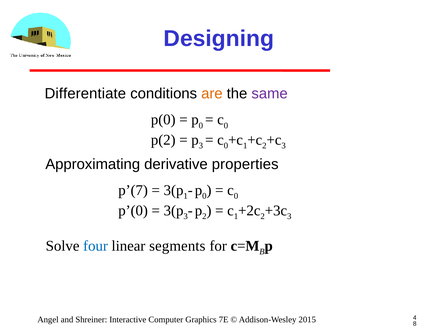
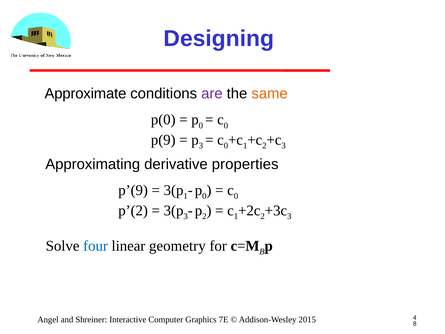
Differentiate: Differentiate -> Approximate (85, 94)
are colour: orange -> purple (212, 94)
same colour: purple -> orange (270, 94)
p(2: p(2 -> p(9 (163, 140)
p’(7: p’(7 -> p’(9 (133, 190)
p’(0: p’(0 -> p’(2 (133, 210)
segments: segments -> geometry (177, 246)
